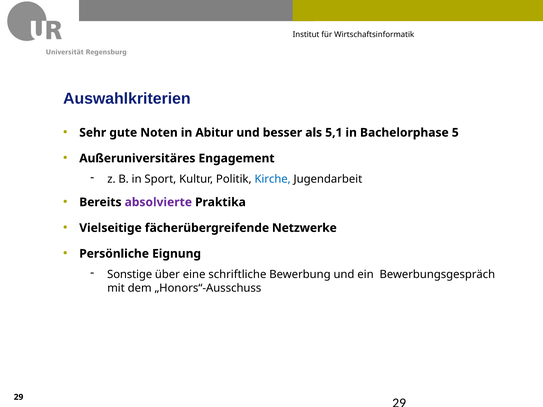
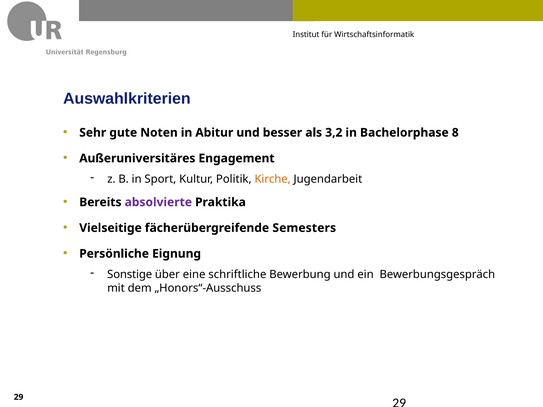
5,1: 5,1 -> 3,2 (334, 133)
5: 5 -> 8 (455, 133)
Kirche colour: blue -> orange (273, 179)
Netzwerke: Netzwerke -> Semesters (304, 228)
